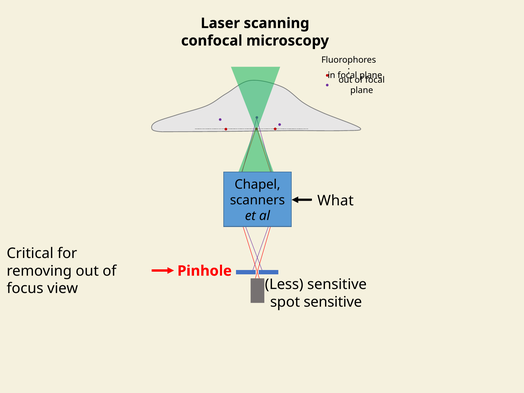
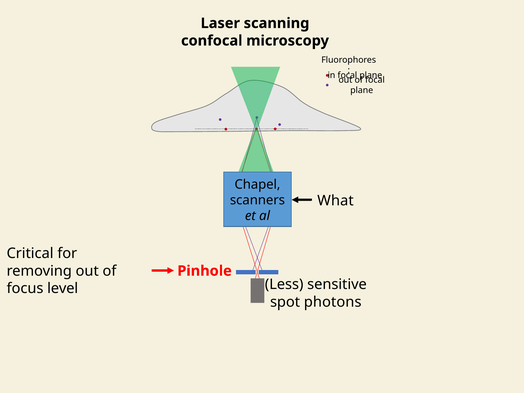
view: view -> level (63, 288)
spot sensitive: sensitive -> photons (333, 302)
